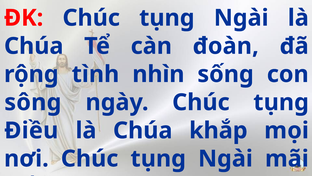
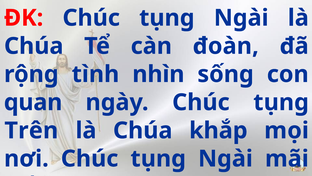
sông: sông -> quan (33, 102)
Điều: Điều -> Trên (31, 130)
